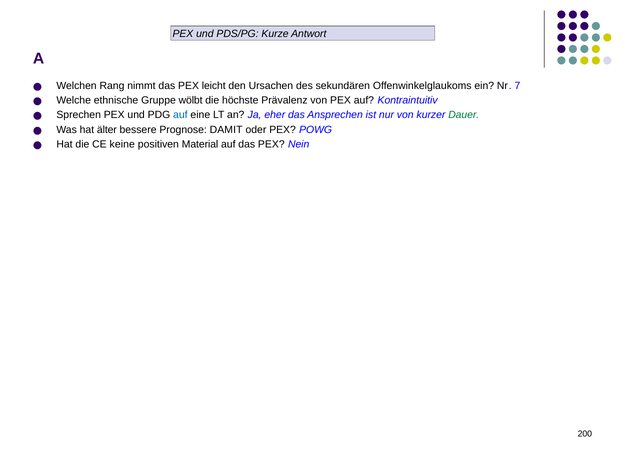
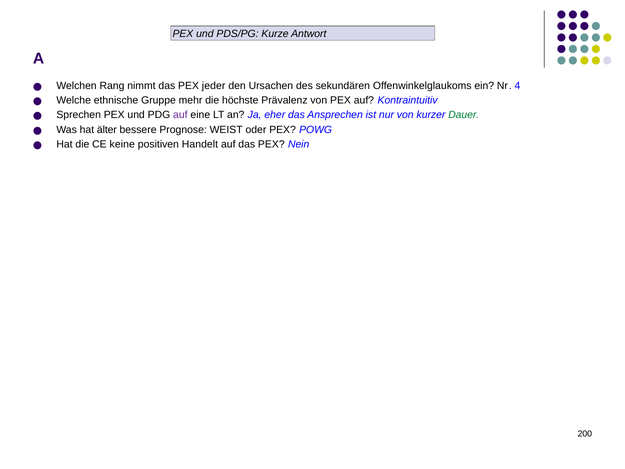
leicht: leicht -> jeder (214, 86)
7: 7 -> 4 (517, 86)
wölbt: wölbt -> mehr (191, 100)
auf colour: blue -> purple (180, 115)
DAMIT: DAMIT -> WEIST (226, 130)
Material: Material -> Handelt (200, 144)
